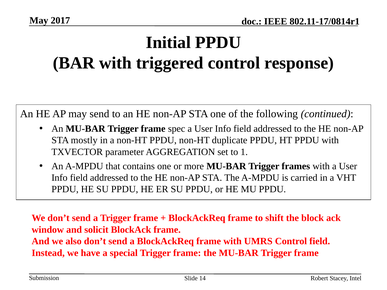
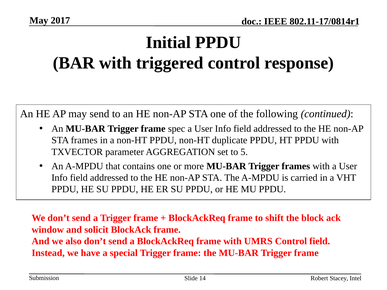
STA mostly: mostly -> frames (84, 140)
1: 1 -> 5 (244, 152)
